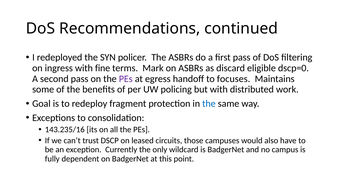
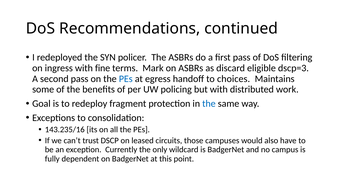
dscp=0: dscp=0 -> dscp=3 (293, 68)
PEs colour: purple -> blue (126, 79)
focuses: focuses -> choices (234, 79)
